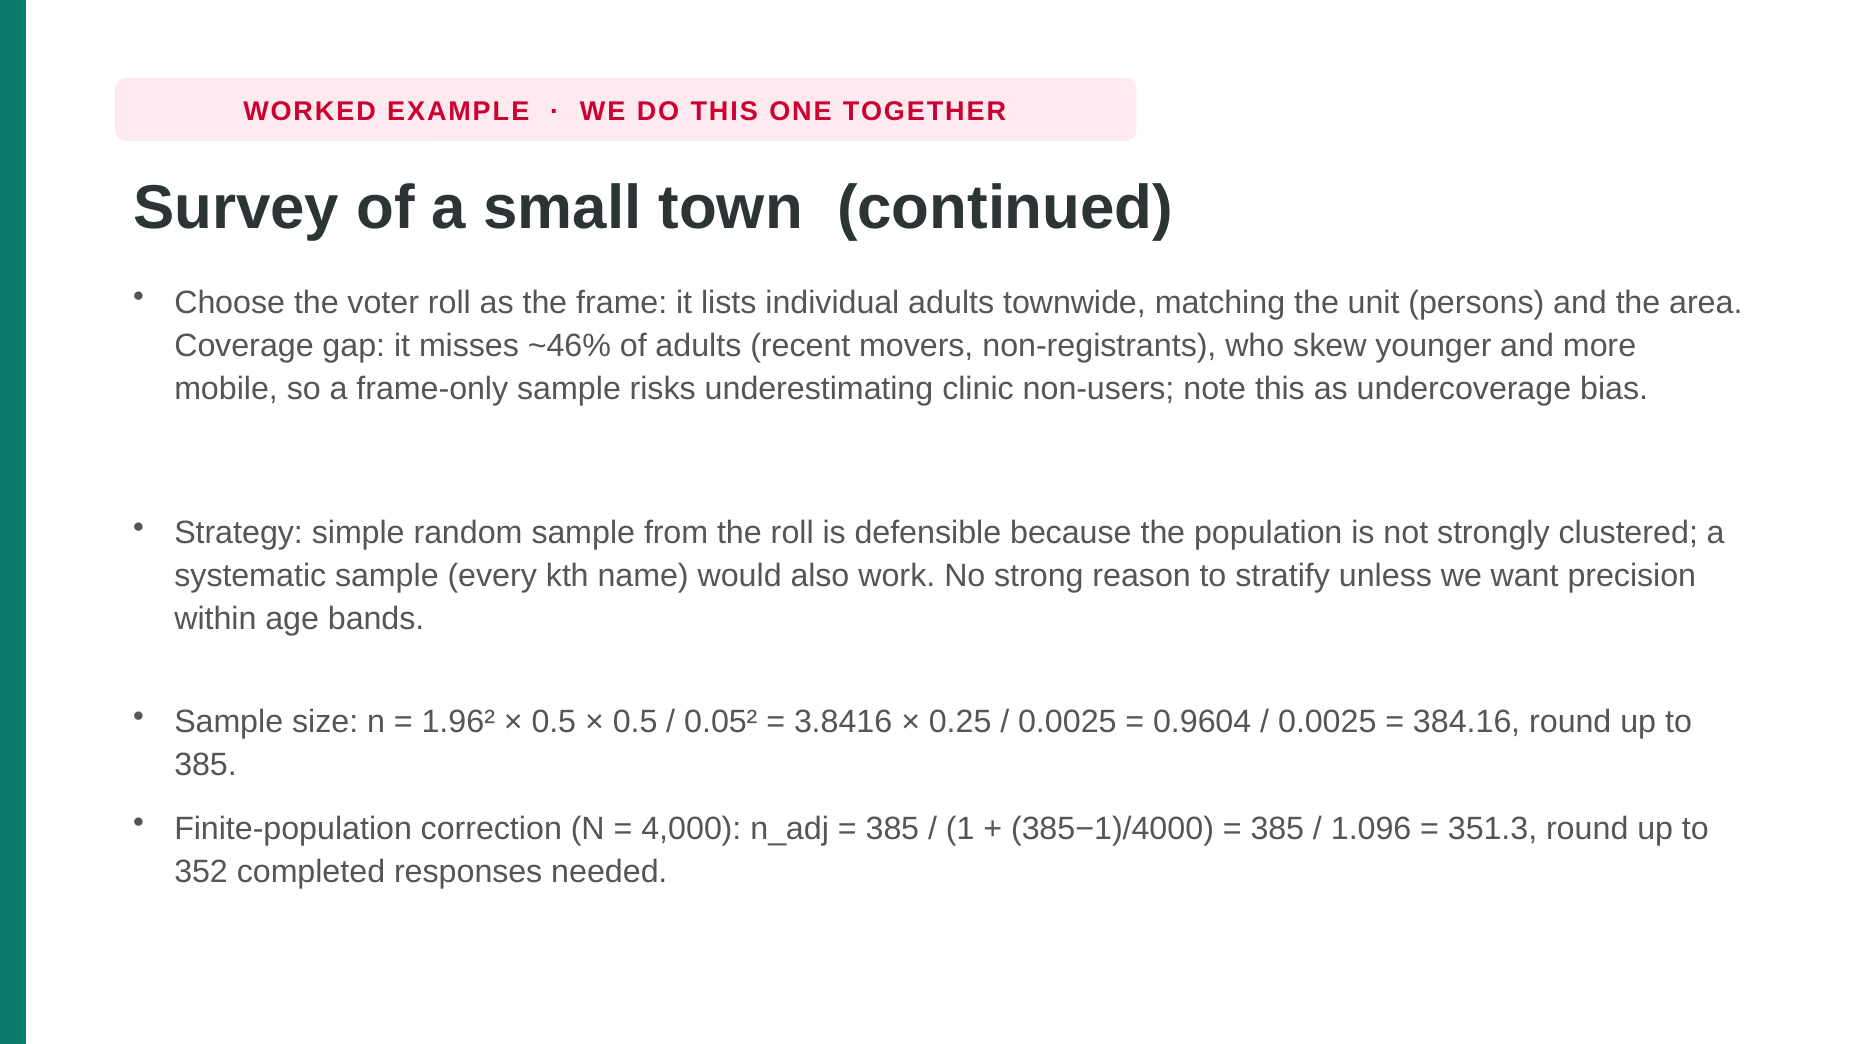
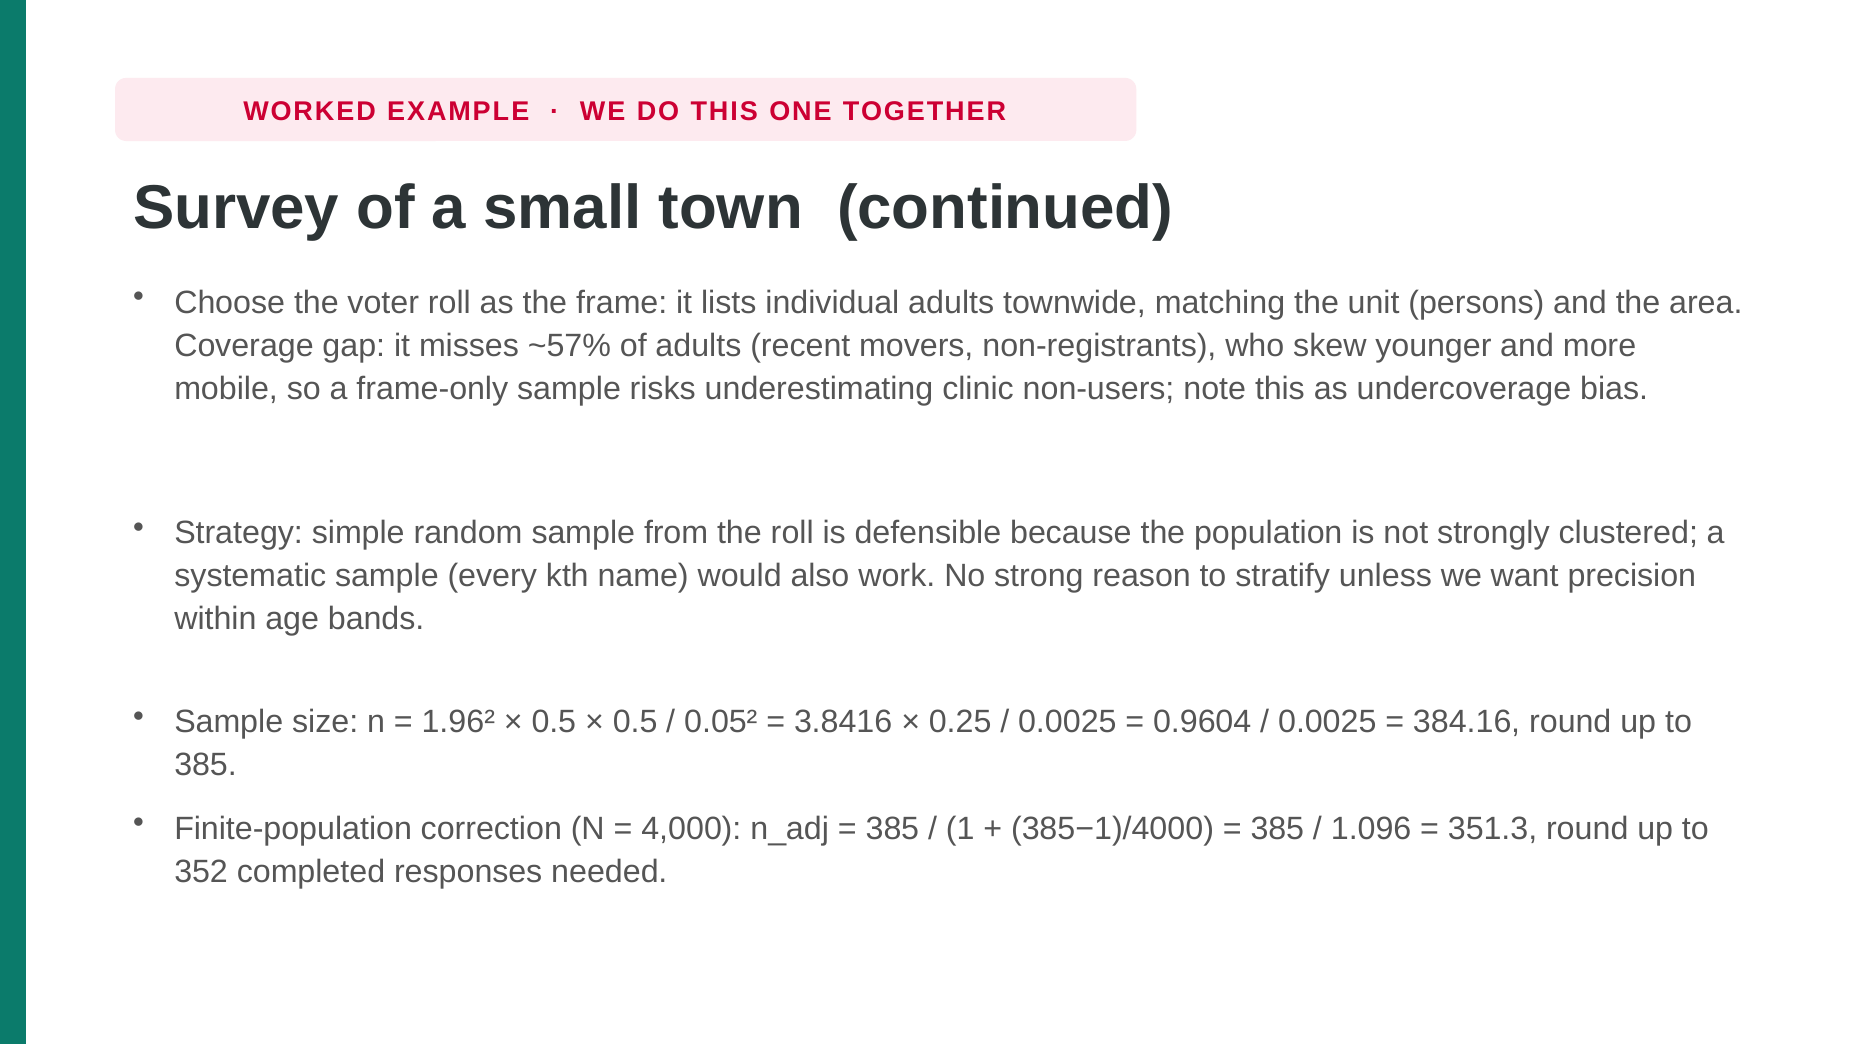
~46%: ~46% -> ~57% (569, 346)
